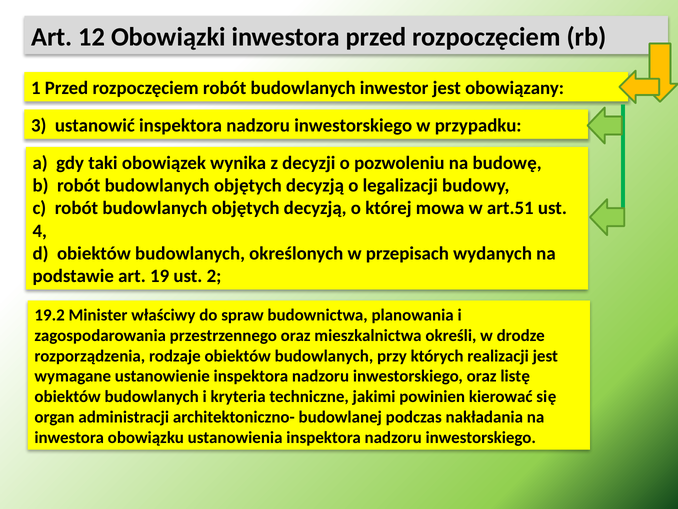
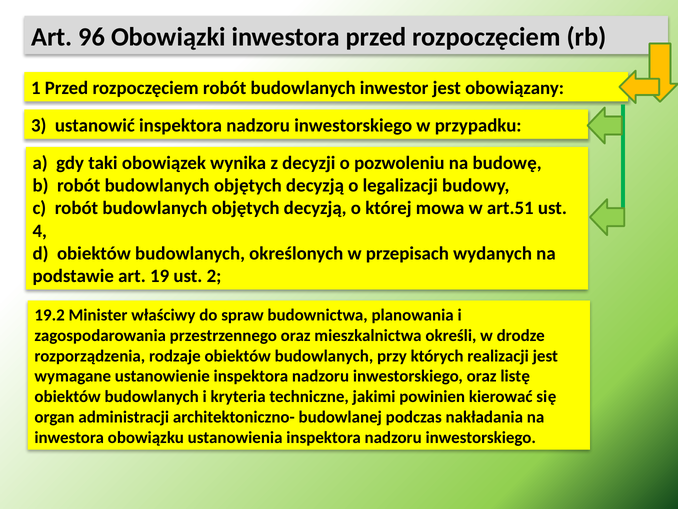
12: 12 -> 96 (92, 37)
